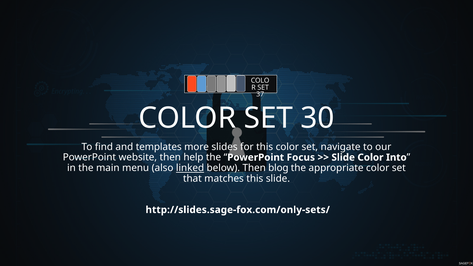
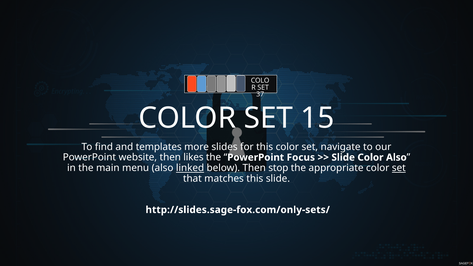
30: 30 -> 15 (317, 118)
help: help -> likes (193, 157)
Color Into: Into -> Also (396, 157)
blog: blog -> stop (278, 168)
set underline: none -> present (399, 168)
